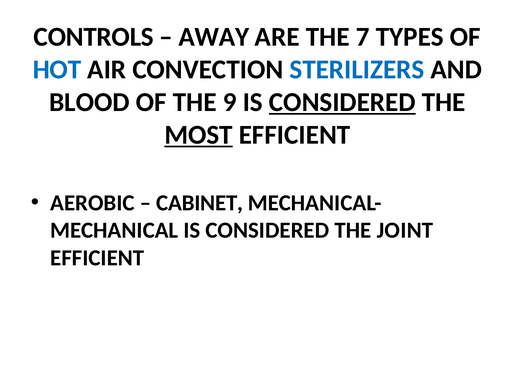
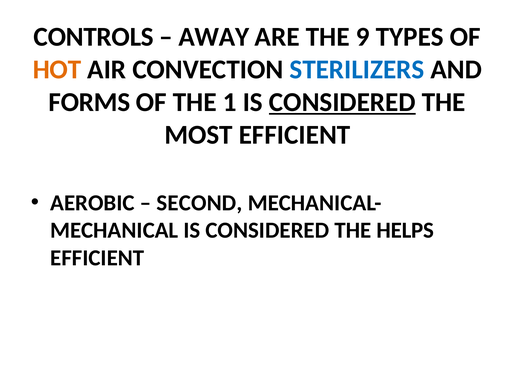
7: 7 -> 9 (363, 37)
HOT colour: blue -> orange (57, 69)
BLOOD: BLOOD -> FORMS (89, 102)
9: 9 -> 1 (230, 102)
MOST underline: present -> none (199, 135)
CABINET: CABINET -> SECOND (199, 202)
JOINT: JOINT -> HELPS (405, 230)
